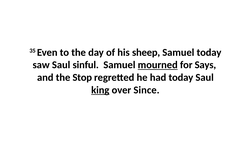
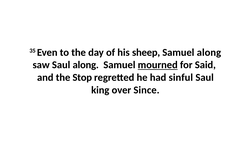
Samuel today: today -> along (209, 52)
Saul sinful: sinful -> along (86, 65)
Says: Says -> Said (205, 65)
had today: today -> sinful (181, 78)
king underline: present -> none (100, 90)
